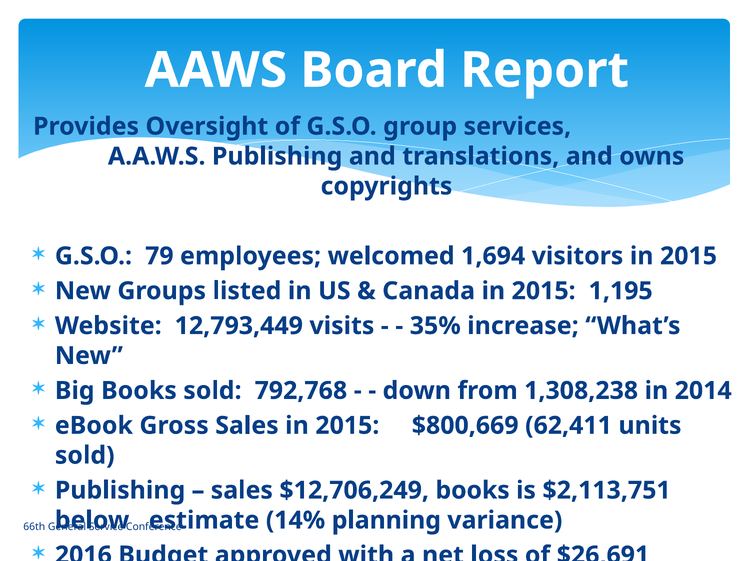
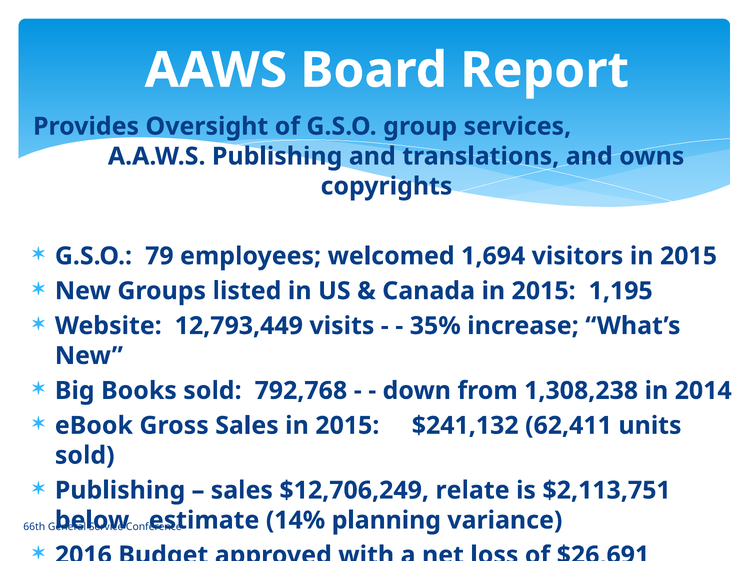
$800,669: $800,669 -> $241,132 (465, 426)
$12,706,249 books: books -> relate (473, 490)
